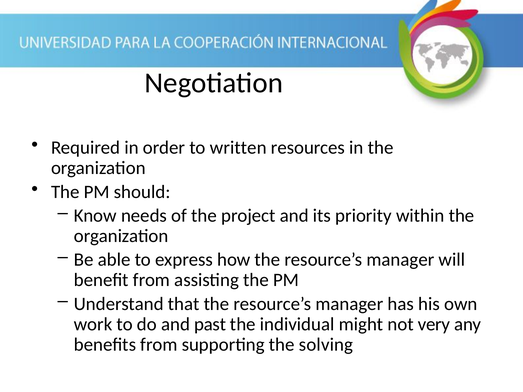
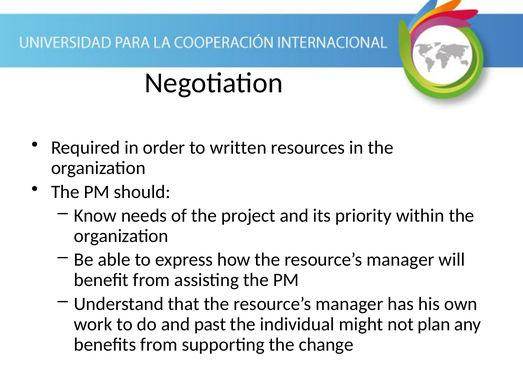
very: very -> plan (434, 324)
solving: solving -> change (326, 345)
